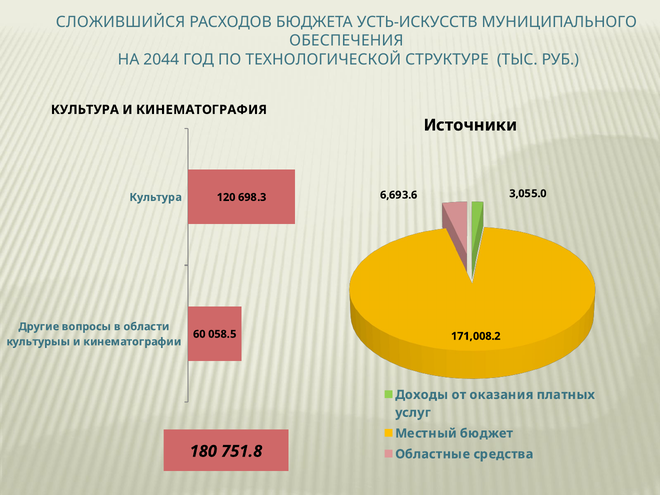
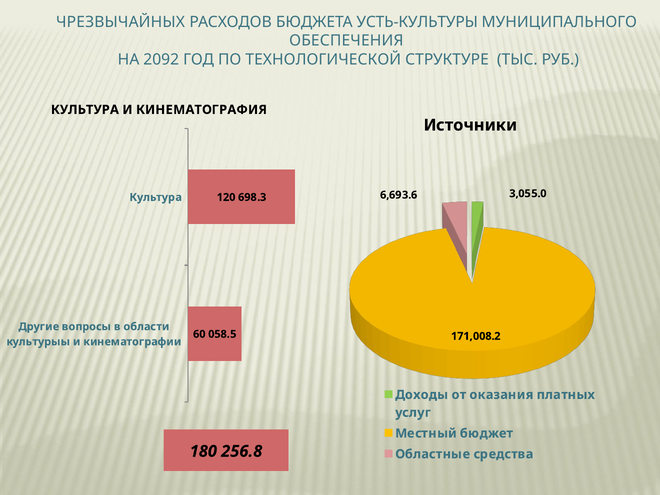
СЛОЖИВШИЙСЯ: СЛОЖИВШИЙСЯ -> ЧРЕЗВЫЧАЙНЫХ (121, 22)
УСТЬ-ИСКУССТВ: УСТЬ-ИСКУССТВ -> УСТЬ-КУЛЬТУРЫ (417, 22)
2044: 2044 -> 2092 (161, 59)
751.8: 751.8 -> 256.8 (242, 451)
